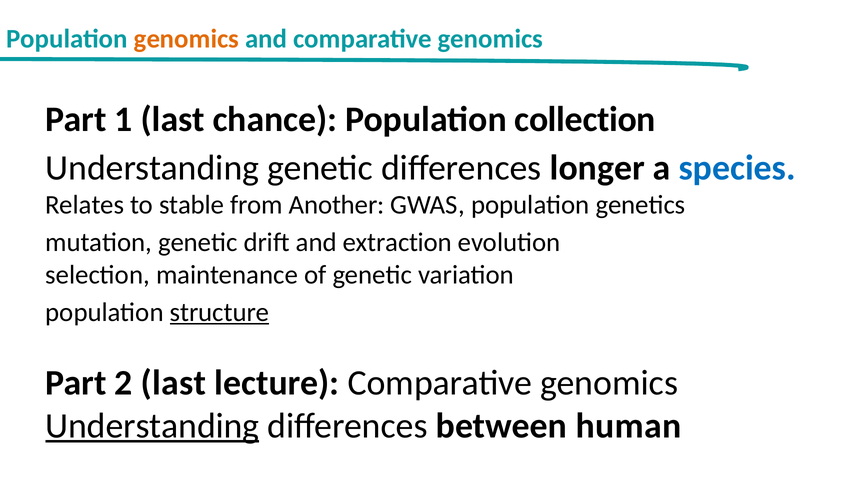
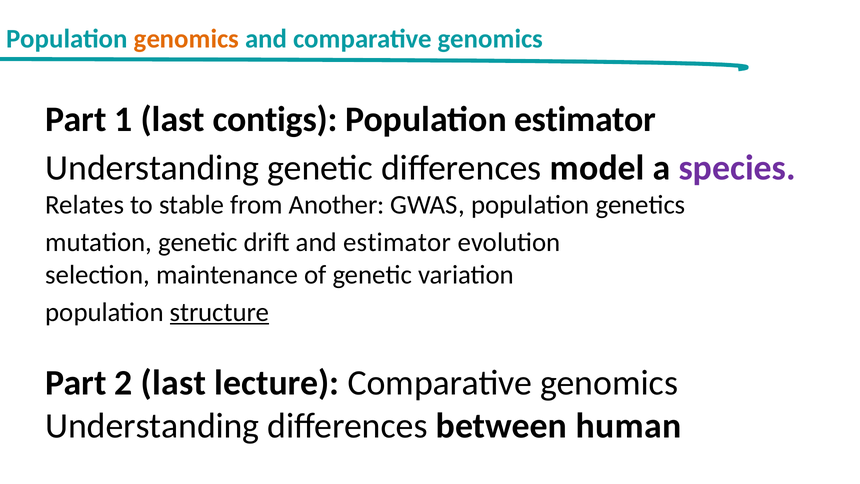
chance: chance -> contigs (275, 119)
Population collection: collection -> estimator (585, 119)
longer: longer -> model (597, 168)
species colour: blue -> purple (737, 168)
and extraction: extraction -> estimator (397, 242)
Understanding underline: present -> none (152, 426)
